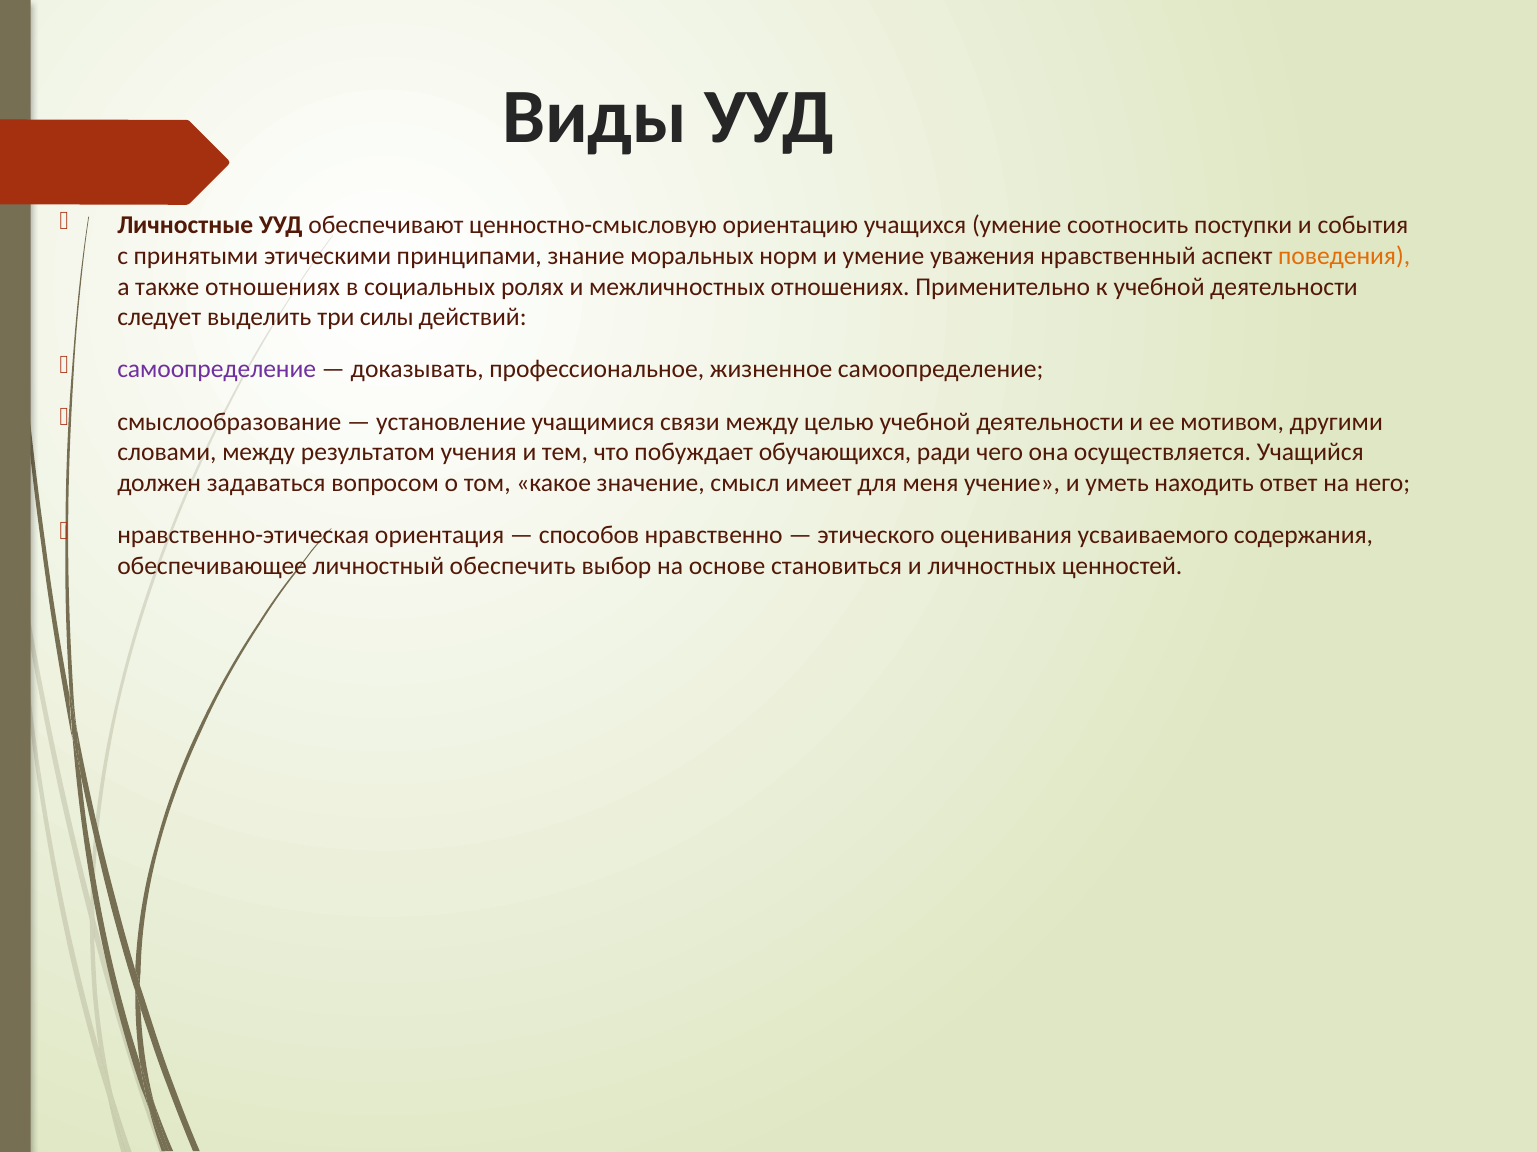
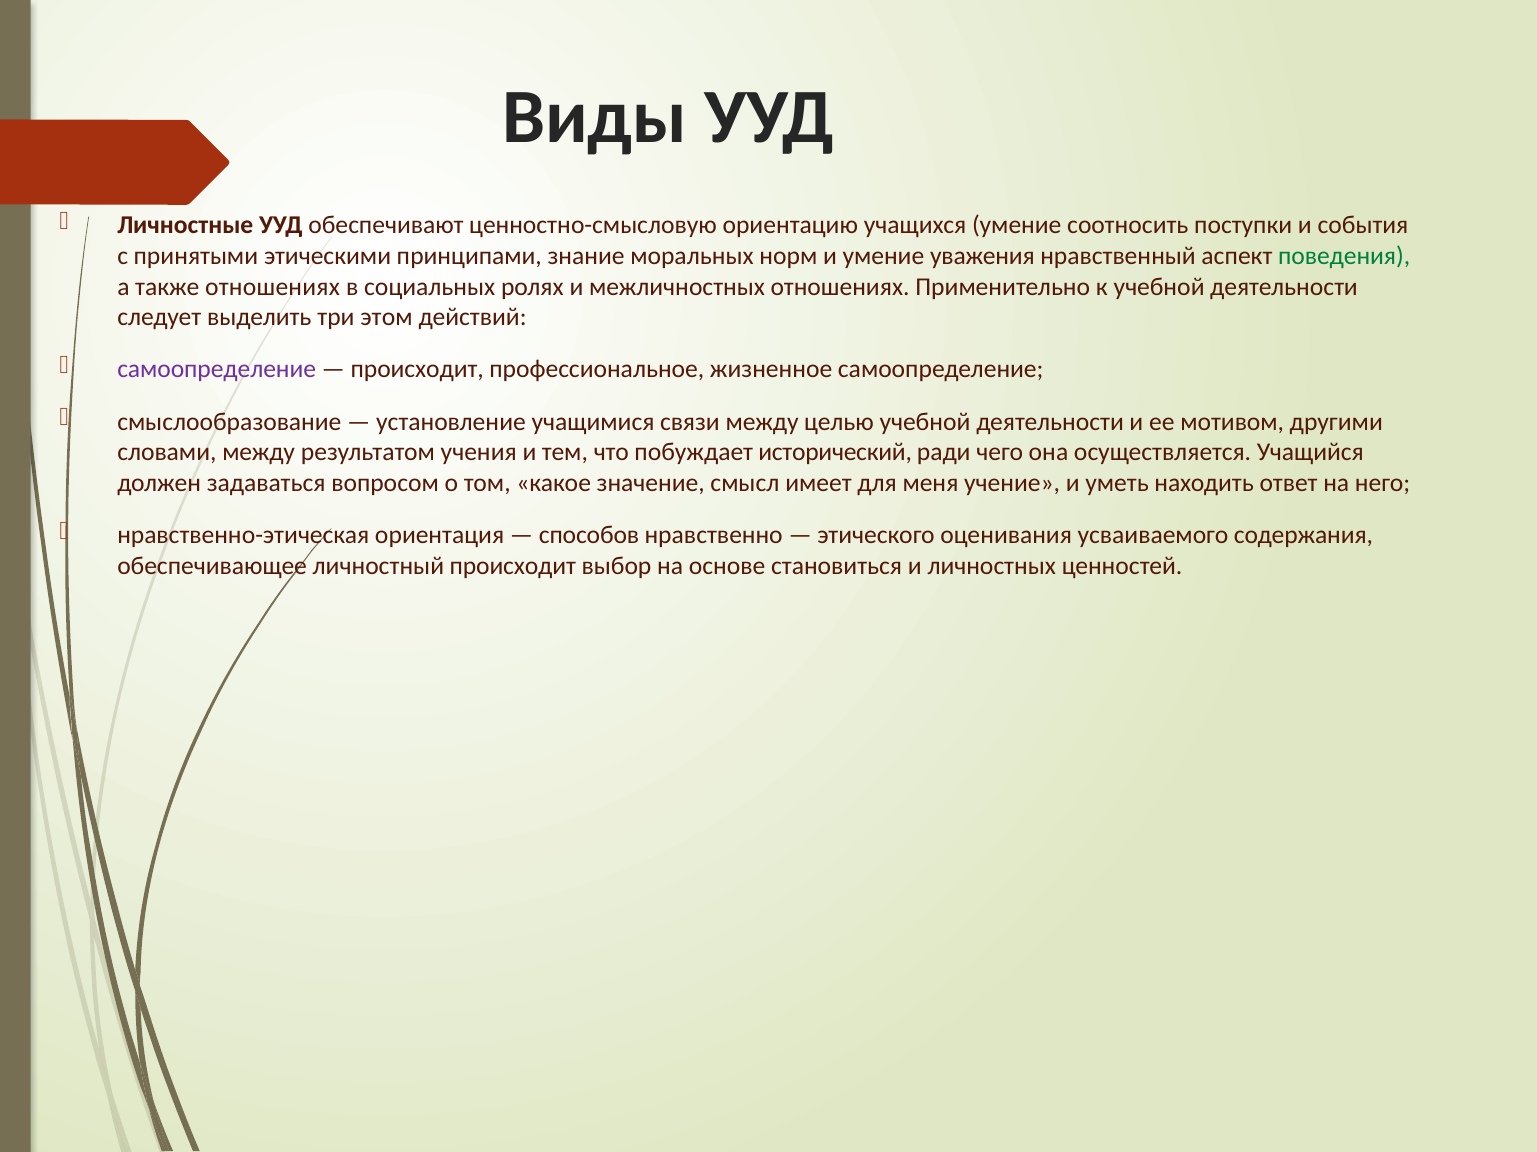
поведения colour: orange -> green (1344, 256)
силы: силы -> этом (387, 318)
доказывать: доказывать -> происходит (417, 370)
обучающихся: обучающихся -> исторический (835, 453)
личностный обеспечить: обеспечить -> происходит (513, 566)
